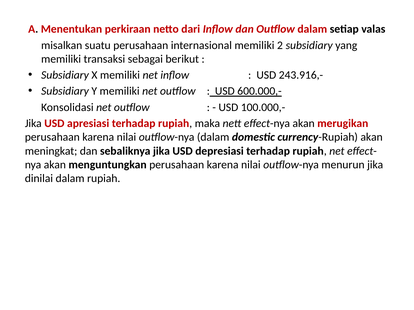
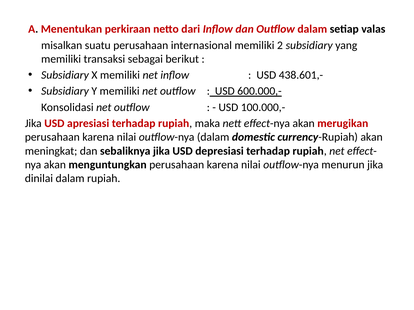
243.916,-: 243.916,- -> 438.601,- (301, 75)
